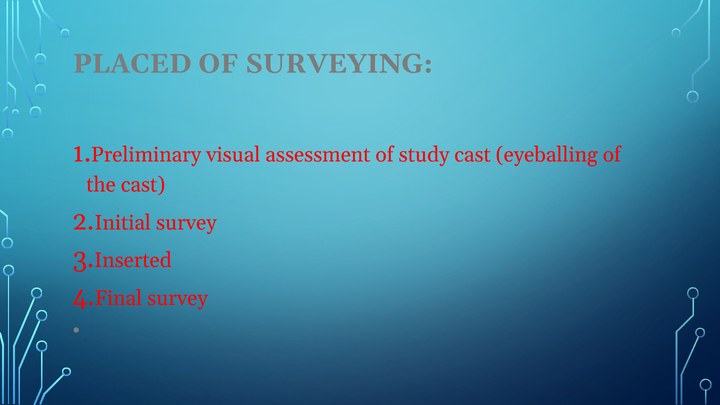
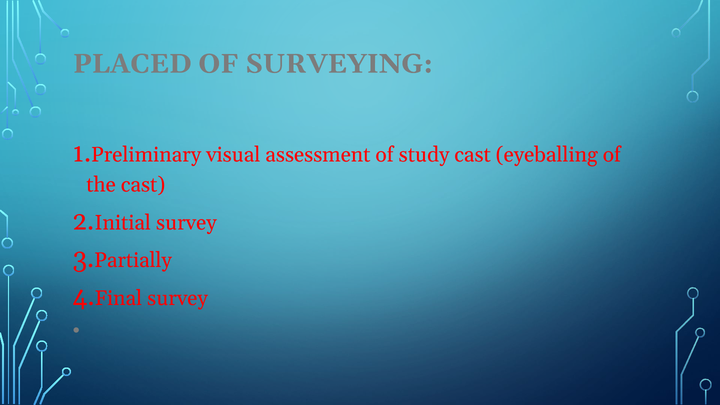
Inserted: Inserted -> Partially (133, 260)
